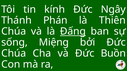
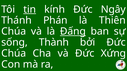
tin underline: none -> present (30, 9)
Miệng: Miệng -> Thành (54, 43)
Buồn: Buồn -> Xứng (113, 54)
